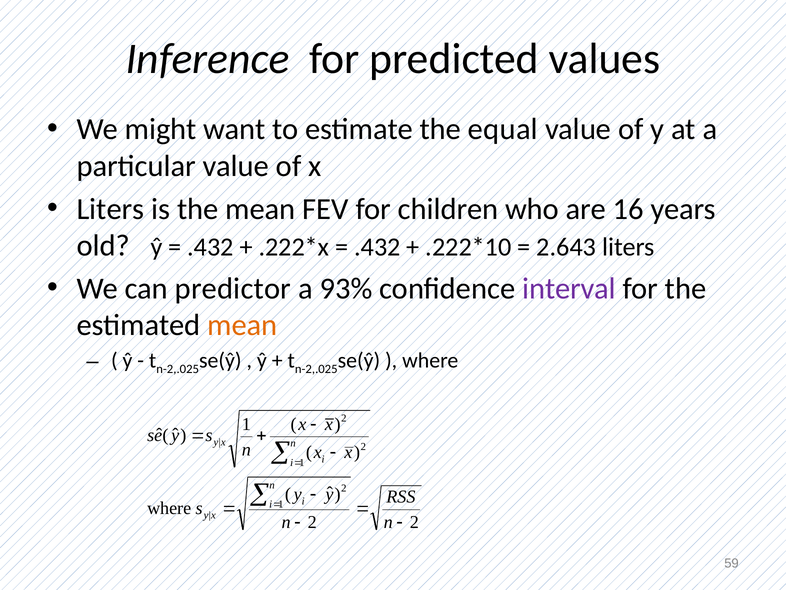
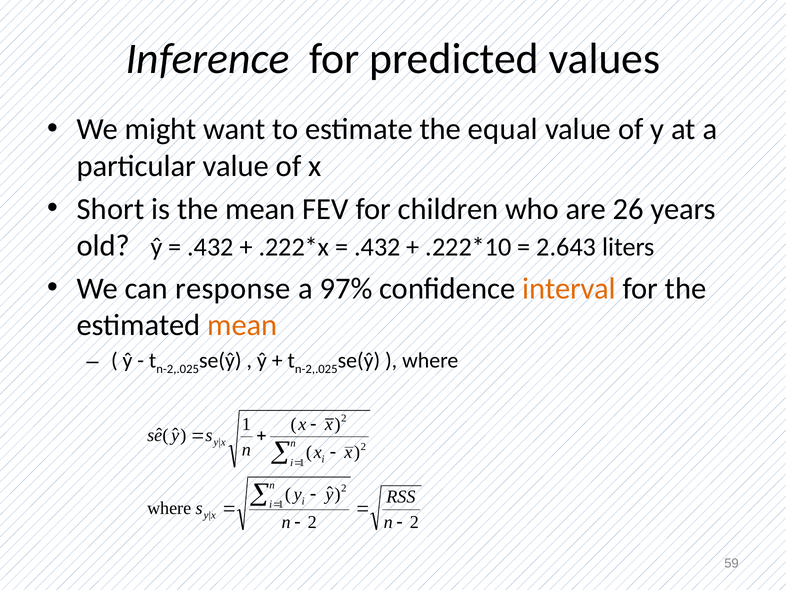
Liters: Liters -> Short (110, 209)
16: 16 -> 26 (628, 209)
predictor: predictor -> response (233, 288)
93%: 93% -> 97% (346, 288)
interval colour: purple -> orange (569, 288)
